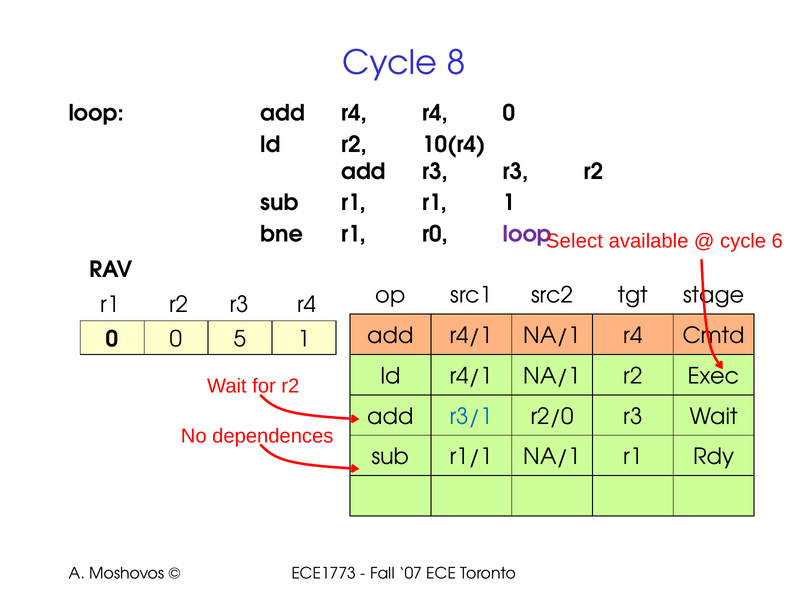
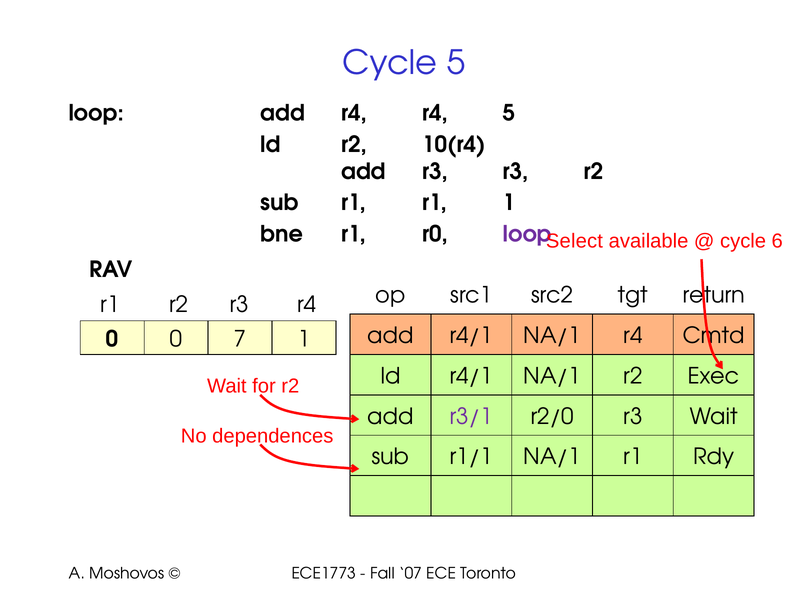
Cycle 8: 8 -> 5 (456, 63)
r4 0: 0 -> 5 (509, 113)
stage: stage -> return (714, 295)
5: 5 -> 7 (240, 339)
r3/1 colour: blue -> purple (471, 417)
